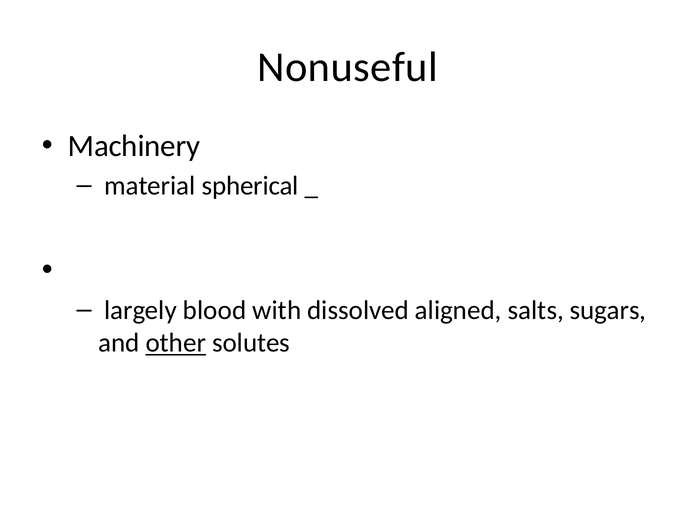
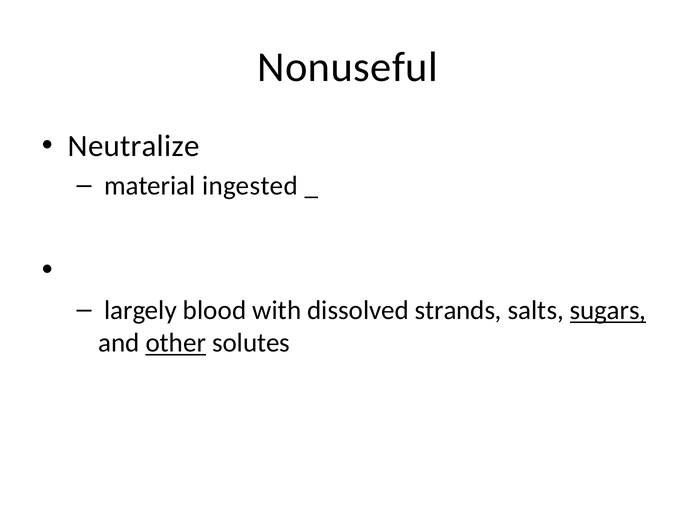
Machinery: Machinery -> Neutralize (134, 146)
spherical: spherical -> ingested (250, 186)
aligned: aligned -> strands (458, 311)
sugars underline: none -> present (608, 311)
